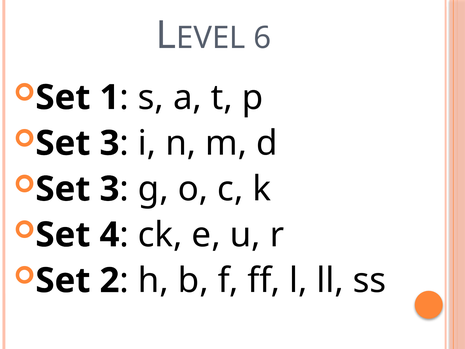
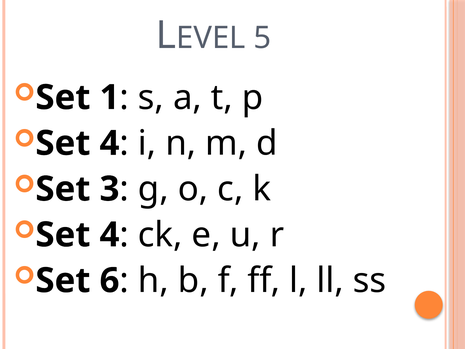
6: 6 -> 5 (263, 38)
3: 3 -> 4 (110, 143)
2: 2 -> 6 (110, 280)
